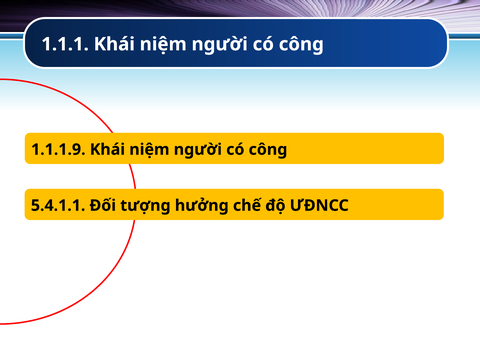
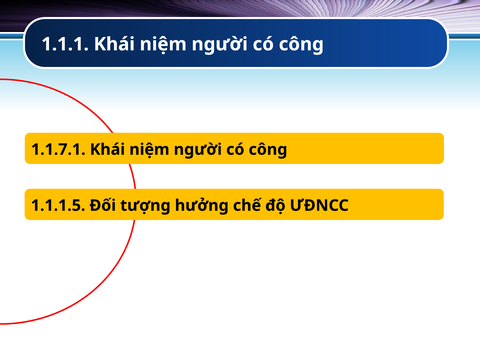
1.1.1.9: 1.1.1.9 -> 1.1.7.1 (58, 150)
5.4.1.1: 5.4.1.1 -> 1.1.1.5 (58, 206)
